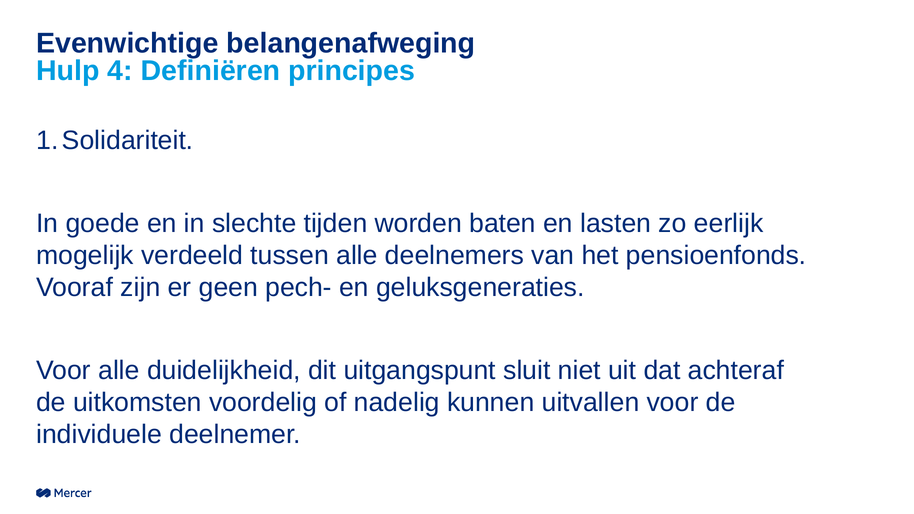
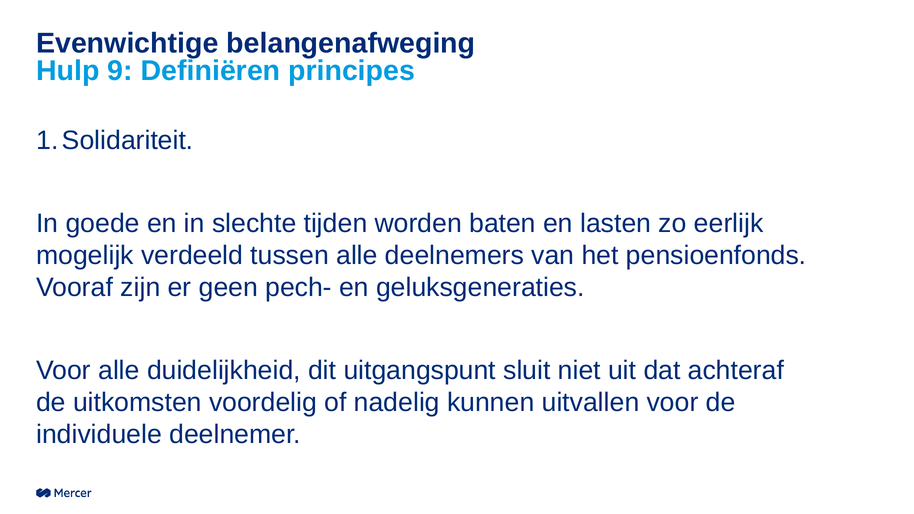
4: 4 -> 9 (120, 71)
